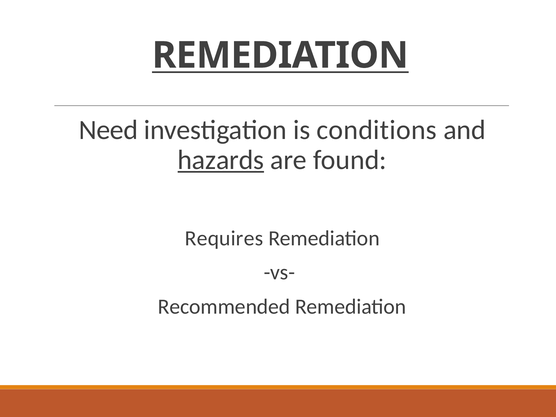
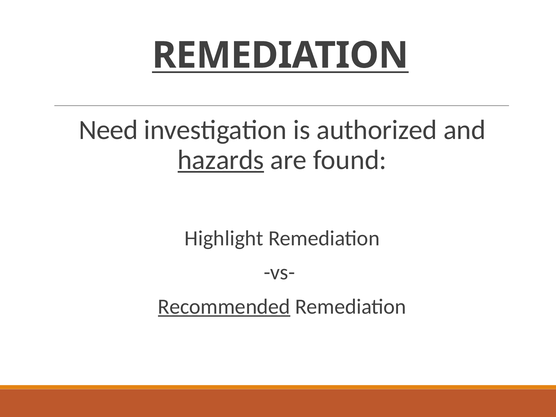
conditions: conditions -> authorized (377, 130)
Requires: Requires -> Highlight (224, 238)
Recommended underline: none -> present (224, 307)
